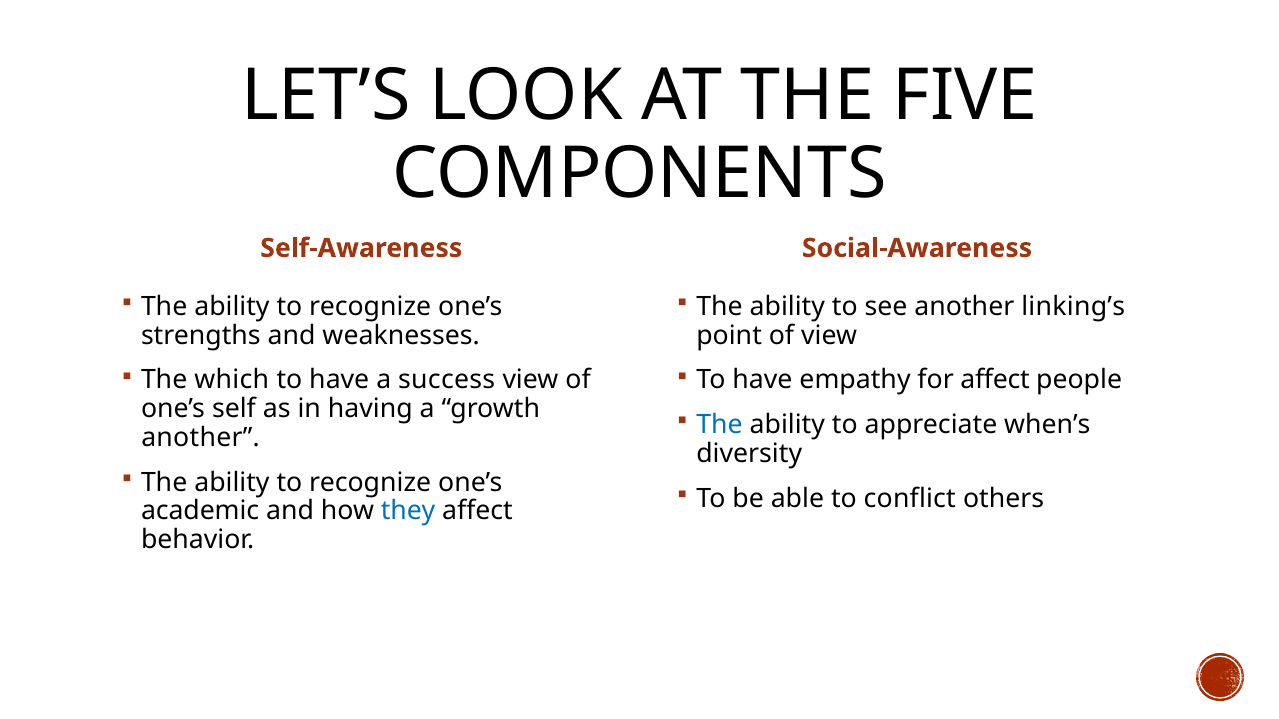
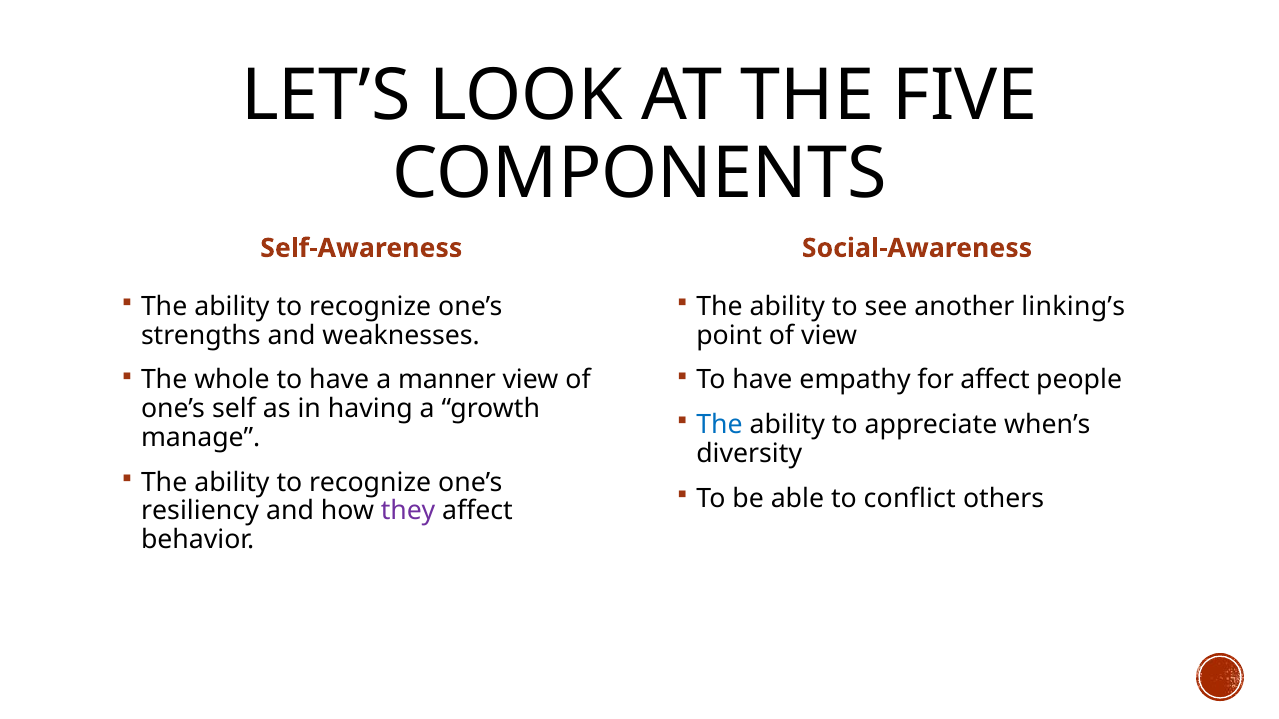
which: which -> whole (232, 380)
success: success -> manner (447, 380)
another: another -> manage (201, 438)
academic: academic -> resiliency (200, 511)
they colour: blue -> purple (408, 511)
